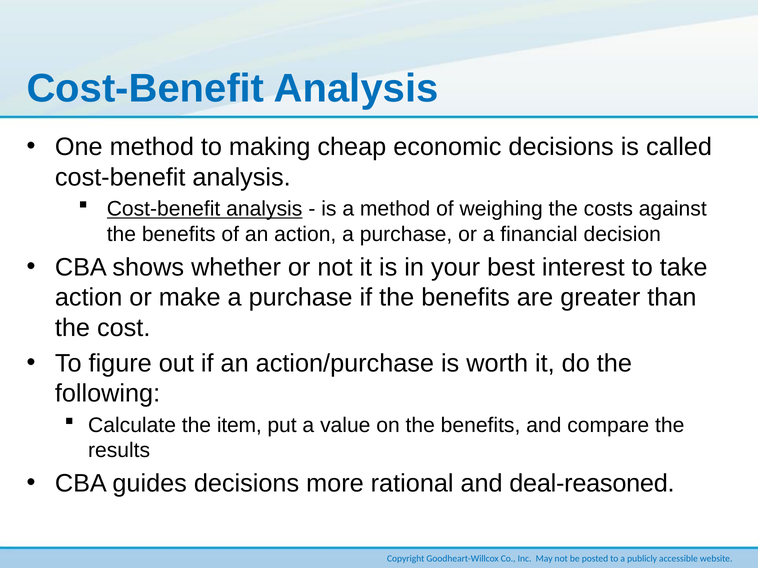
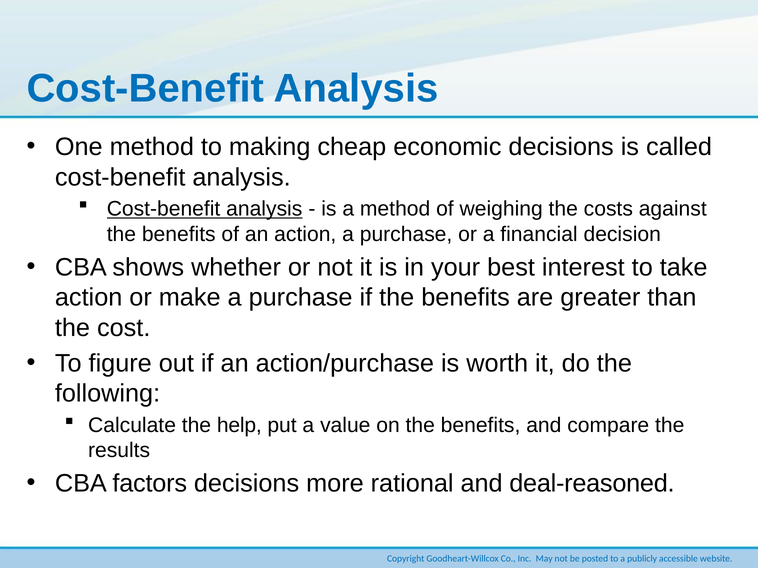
item: item -> help (239, 426)
guides: guides -> factors (150, 484)
